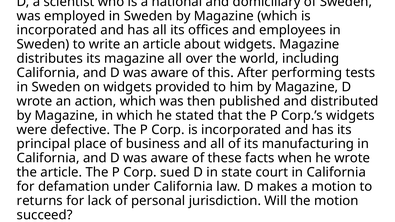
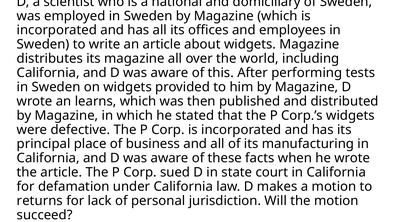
action: action -> learns (96, 101)
